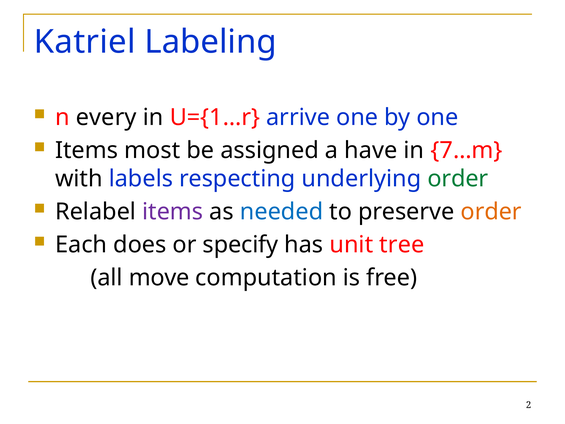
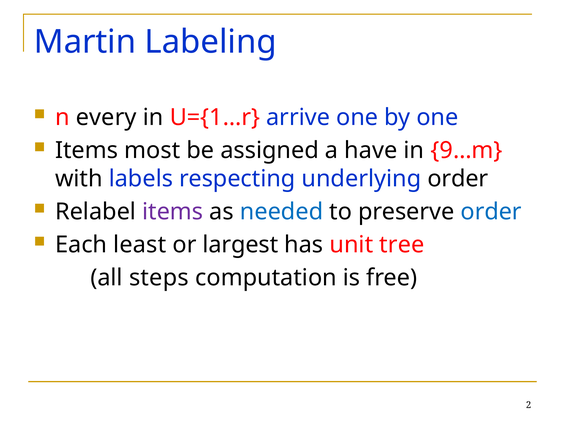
Katriel: Katriel -> Martin (85, 42)
7…m: 7…m -> 9…m (467, 150)
order colour: green -> black (458, 179)
order colour: orange -> blue (491, 212)
does: does -> least (140, 245)
specify: specify -> largest (240, 245)
move: move -> steps (159, 278)
